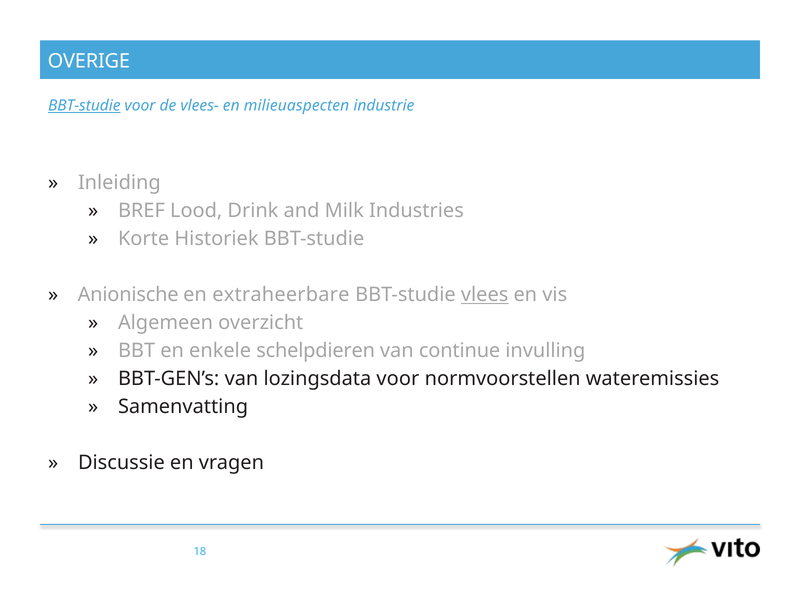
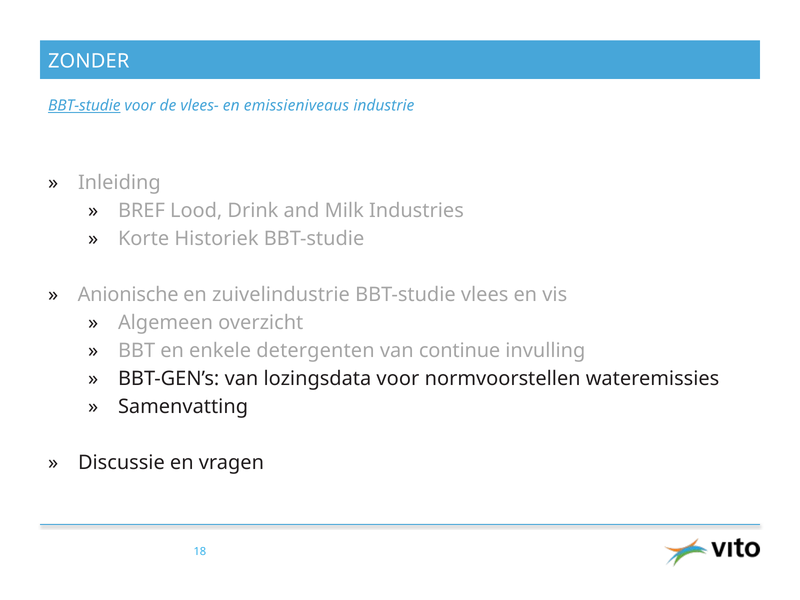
OVERIGE: OVERIGE -> ZONDER (89, 61)
milieuaspecten: milieuaspecten -> emissieniveaus (296, 106)
extraheerbare: extraheerbare -> zuivelindustrie (281, 295)
vlees underline: present -> none (485, 295)
schelpdieren: schelpdieren -> detergenten (315, 351)
